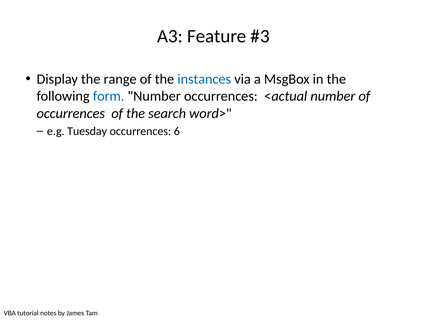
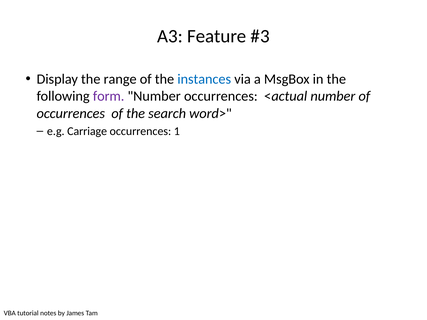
form colour: blue -> purple (109, 96)
Tuesday: Tuesday -> Carriage (87, 131)
6: 6 -> 1 (177, 131)
